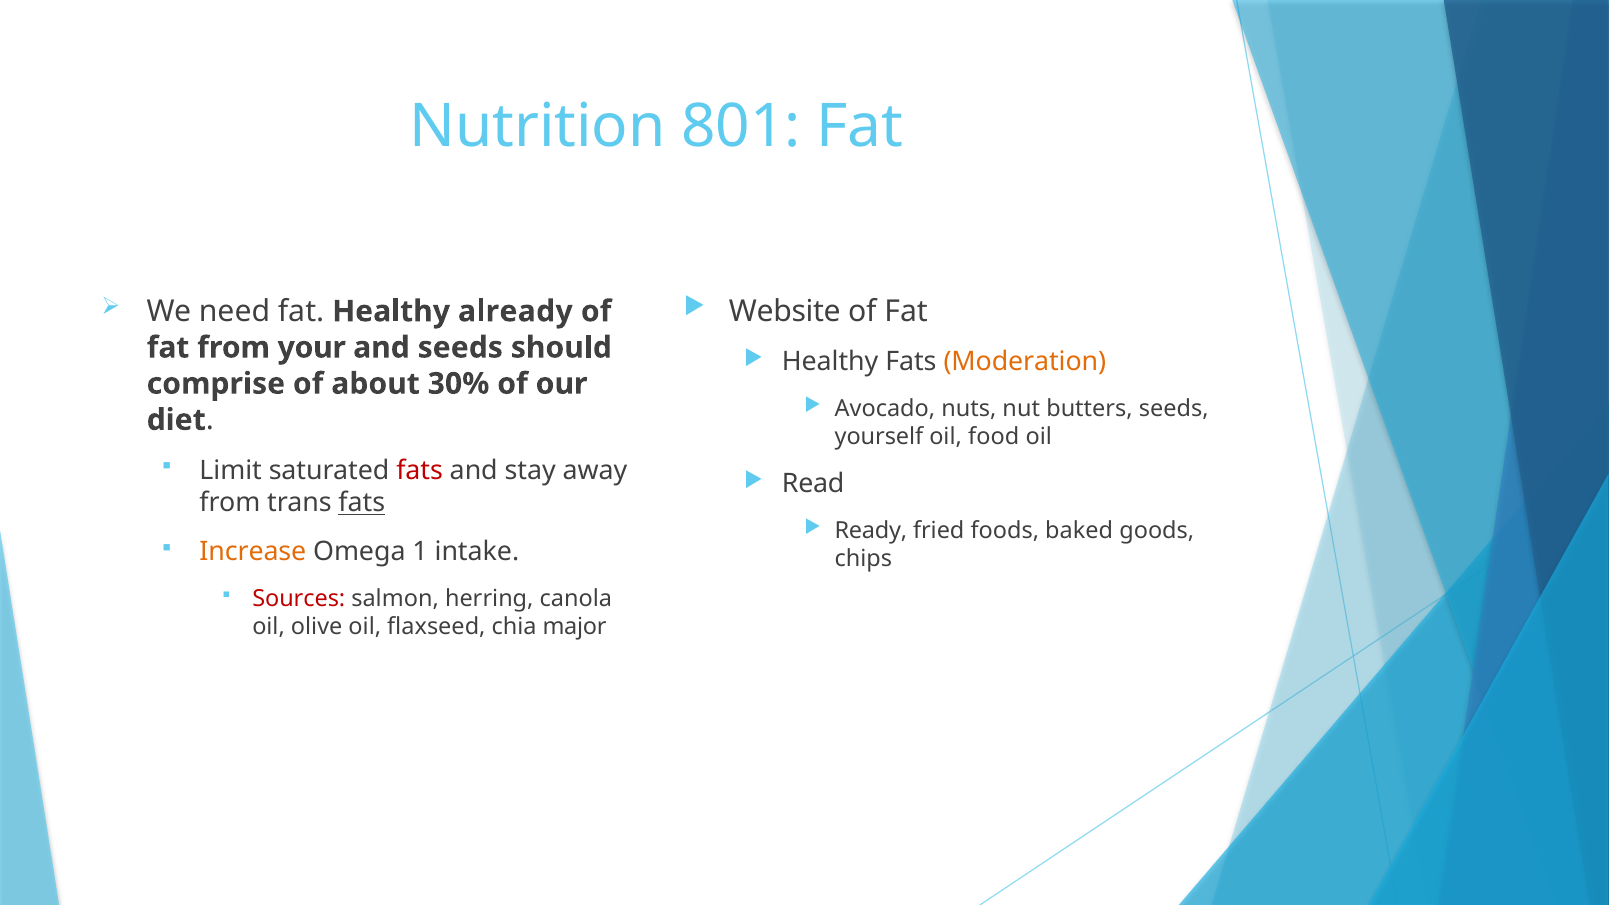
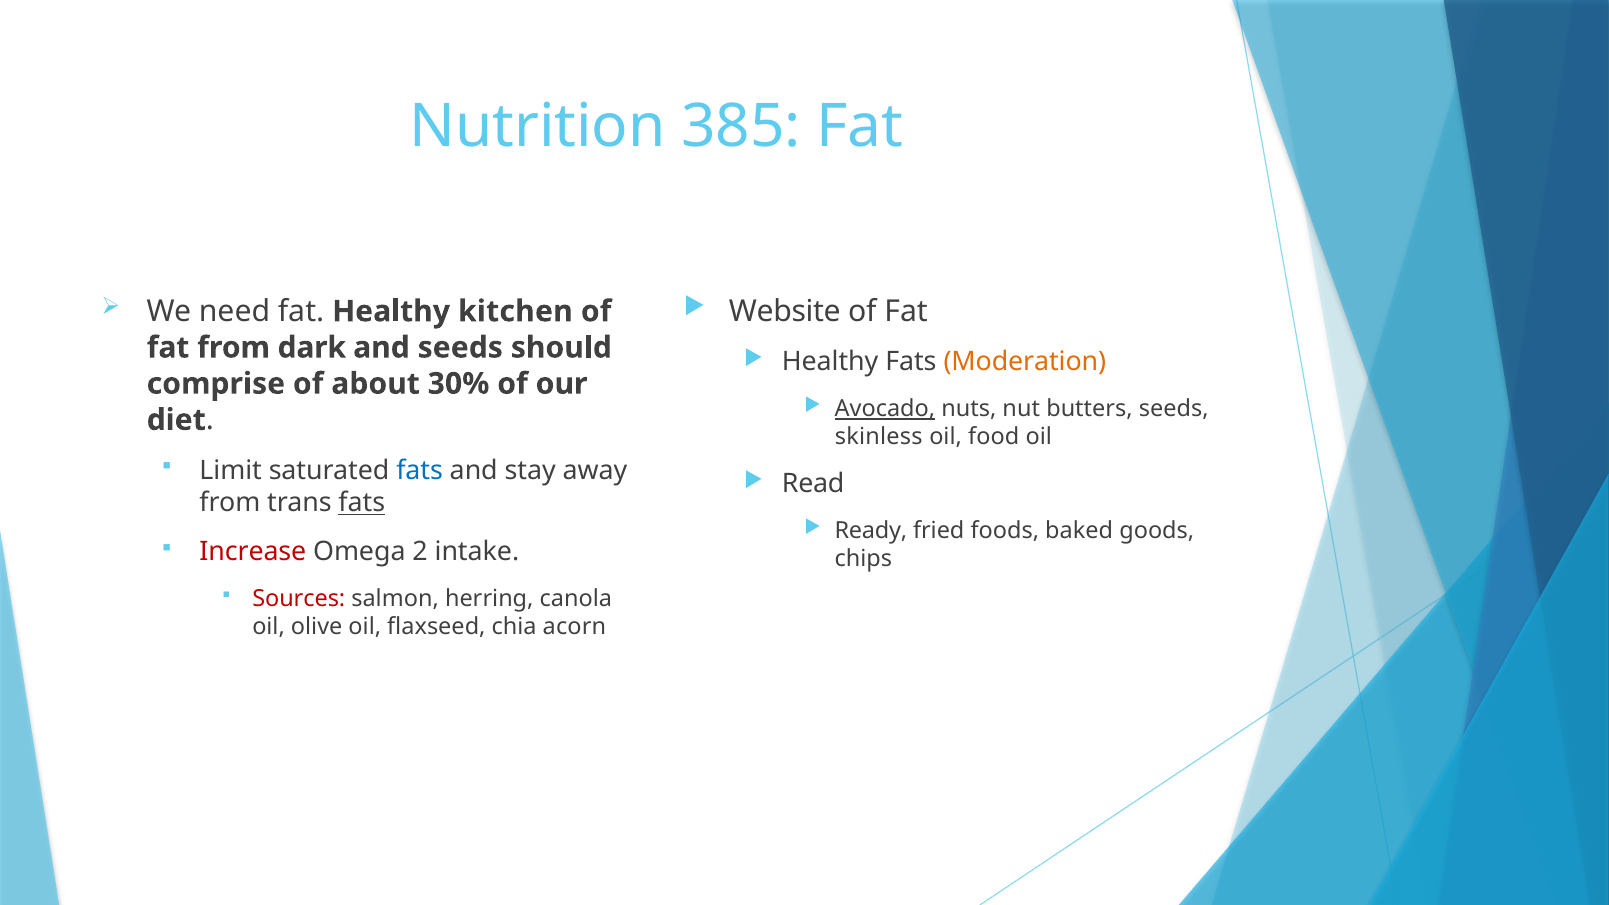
801: 801 -> 385 (741, 127)
already: already -> kitchen (515, 311)
your: your -> dark (312, 348)
Avocado underline: none -> present (885, 409)
yourself: yourself -> skinless (879, 437)
fats colour: red -> blue (420, 471)
Increase colour: orange -> red (253, 552)
1: 1 -> 2 (420, 552)
major: major -> acorn (574, 627)
